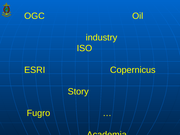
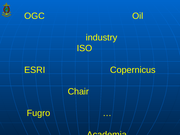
Story: Story -> Chair (78, 92)
